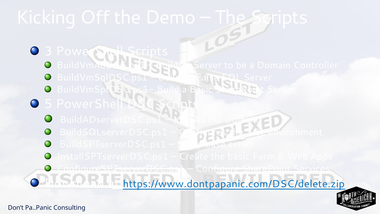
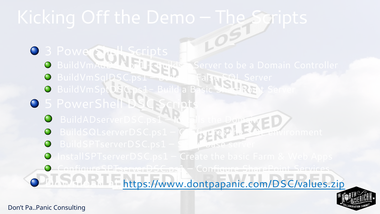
https://www.dontpapanic.com/DSC/delete.zip: https://www.dontpapanic.com/DSC/delete.zip -> https://www.dontpapanic.com/DSC/values.zip (234, 184)
